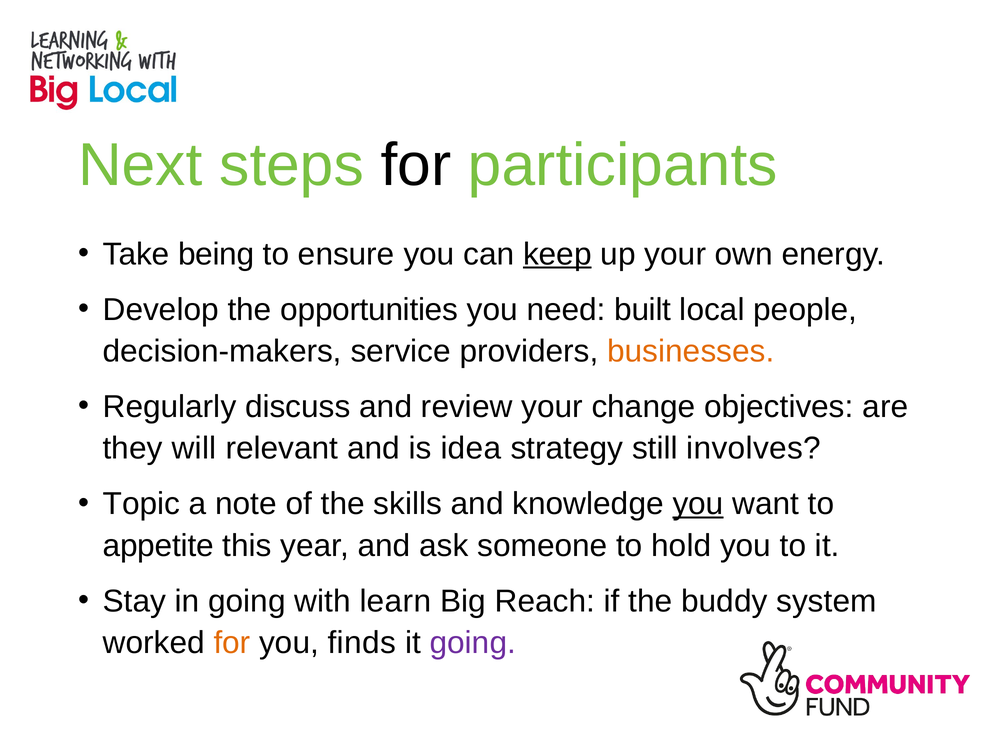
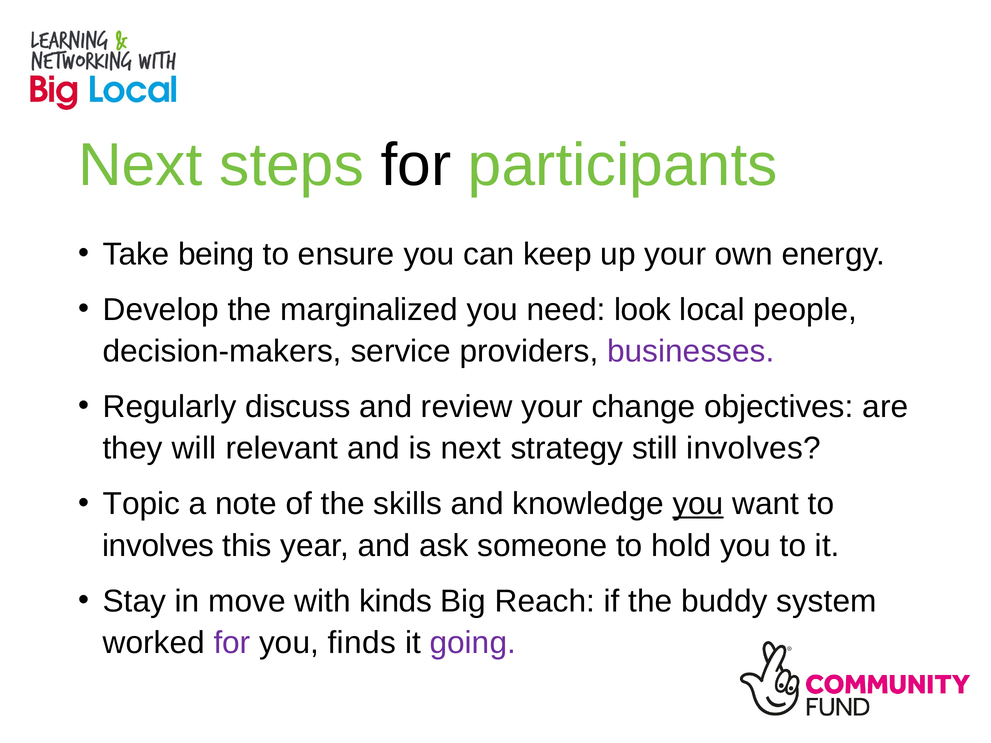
keep underline: present -> none (557, 254)
opportunities: opportunities -> marginalized (369, 310)
built: built -> look (643, 310)
businesses colour: orange -> purple (691, 351)
is idea: idea -> next (471, 449)
appetite: appetite -> involves (158, 546)
in going: going -> move (247, 601)
learn: learn -> kinds (396, 601)
for colour: orange -> purple (232, 643)
